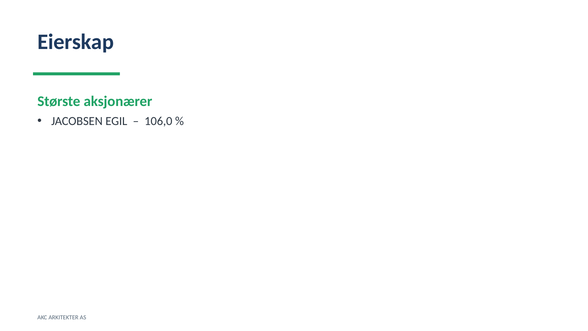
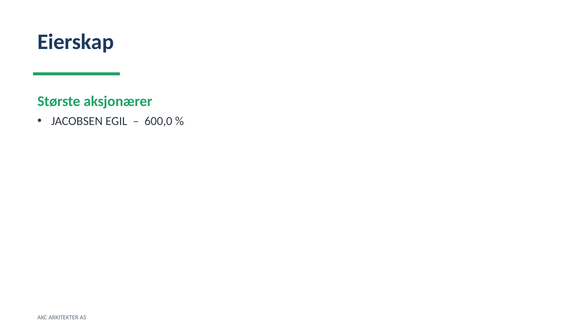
106,0: 106,0 -> 600,0 (158, 121)
